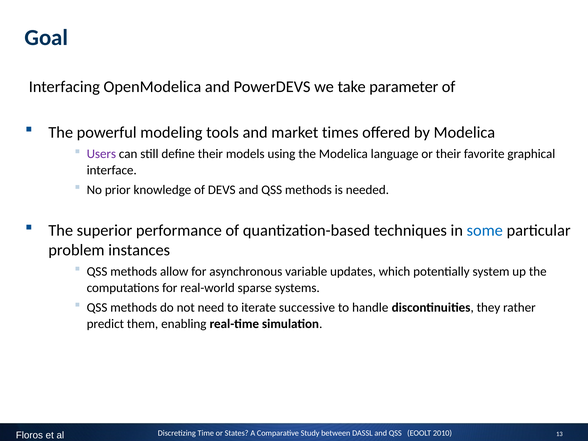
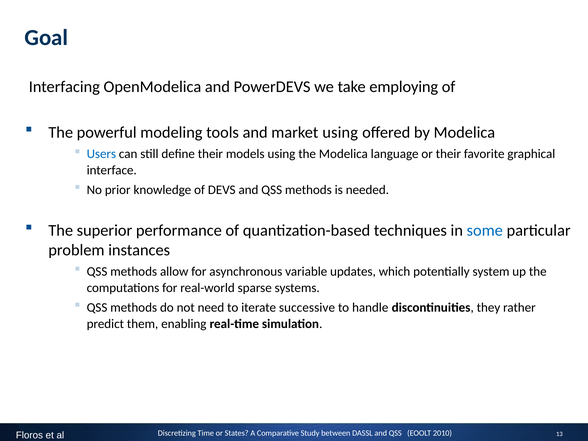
parameter: parameter -> employing (404, 87)
market times: times -> using (340, 133)
Users colour: purple -> blue (101, 154)
